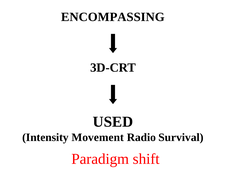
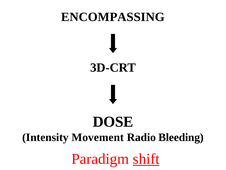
USED: USED -> DOSE (113, 121)
Survival: Survival -> Bleeding (181, 137)
shift underline: none -> present (146, 158)
